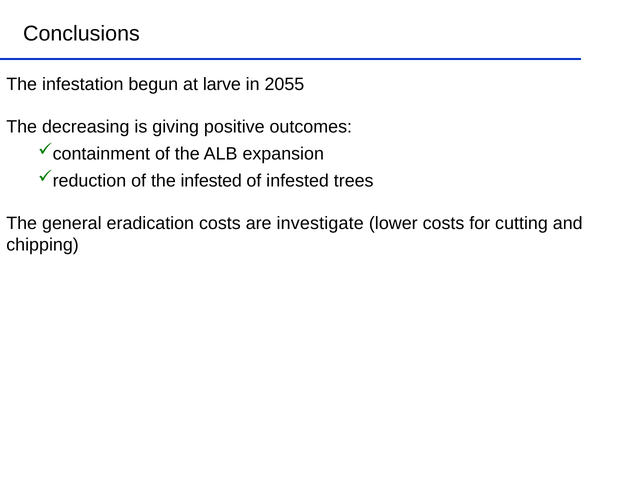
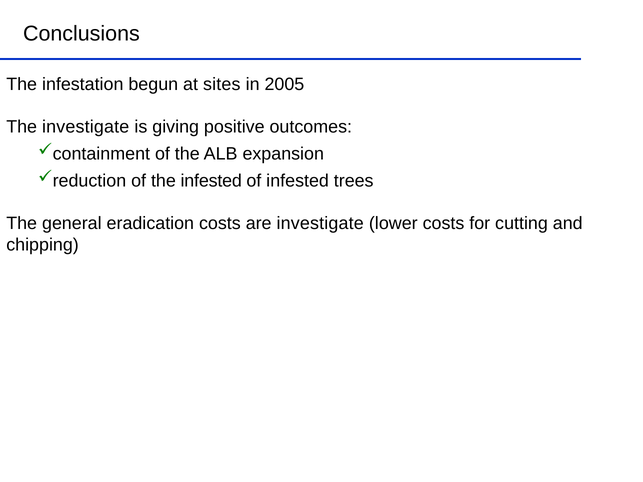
larve: larve -> sites (222, 84)
2055: 2055 -> 2005 (284, 84)
The decreasing: decreasing -> investigate (86, 127)
